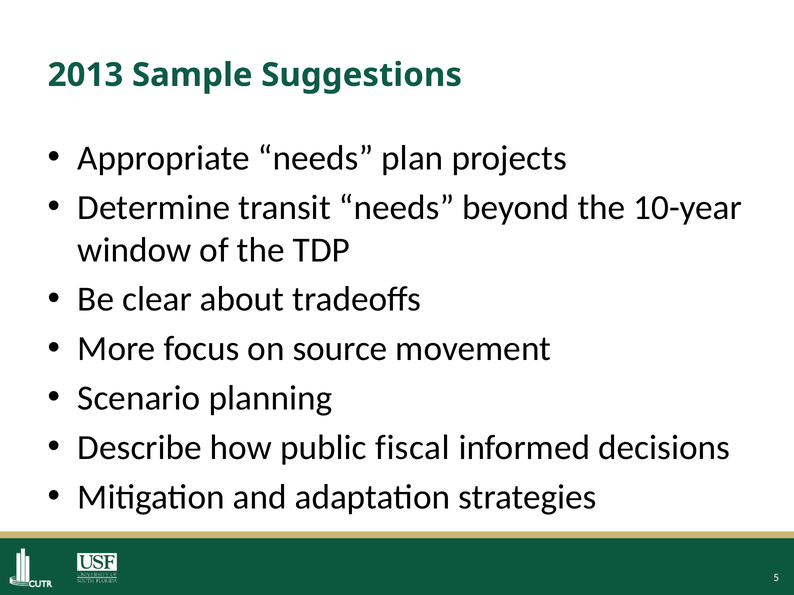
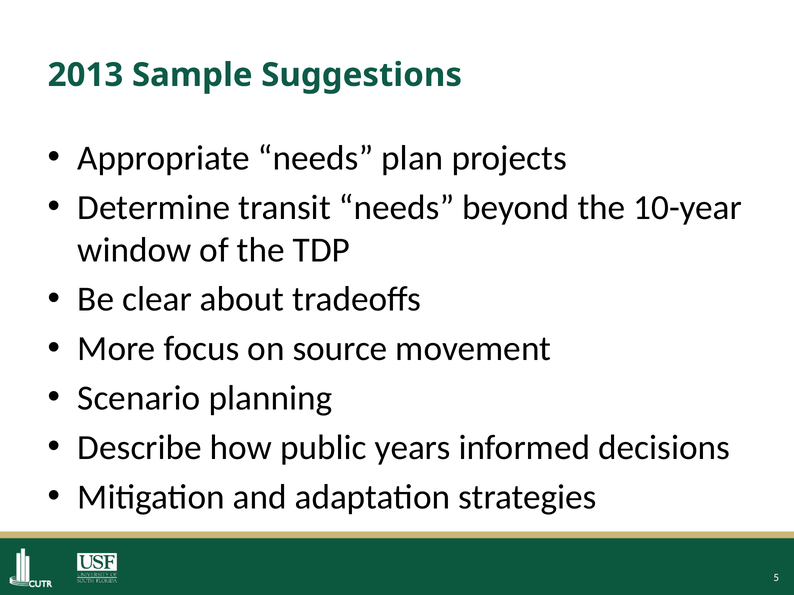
fiscal: fiscal -> years (413, 448)
